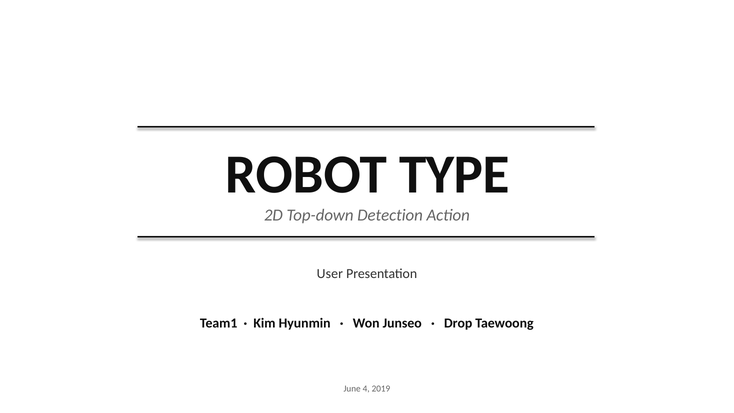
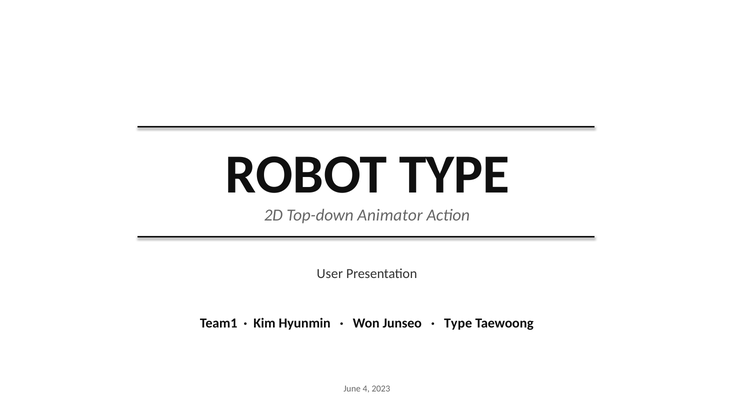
Detection: Detection -> Animator (390, 215)
Drop: Drop -> Type (458, 323)
2019: 2019 -> 2023 (381, 389)
